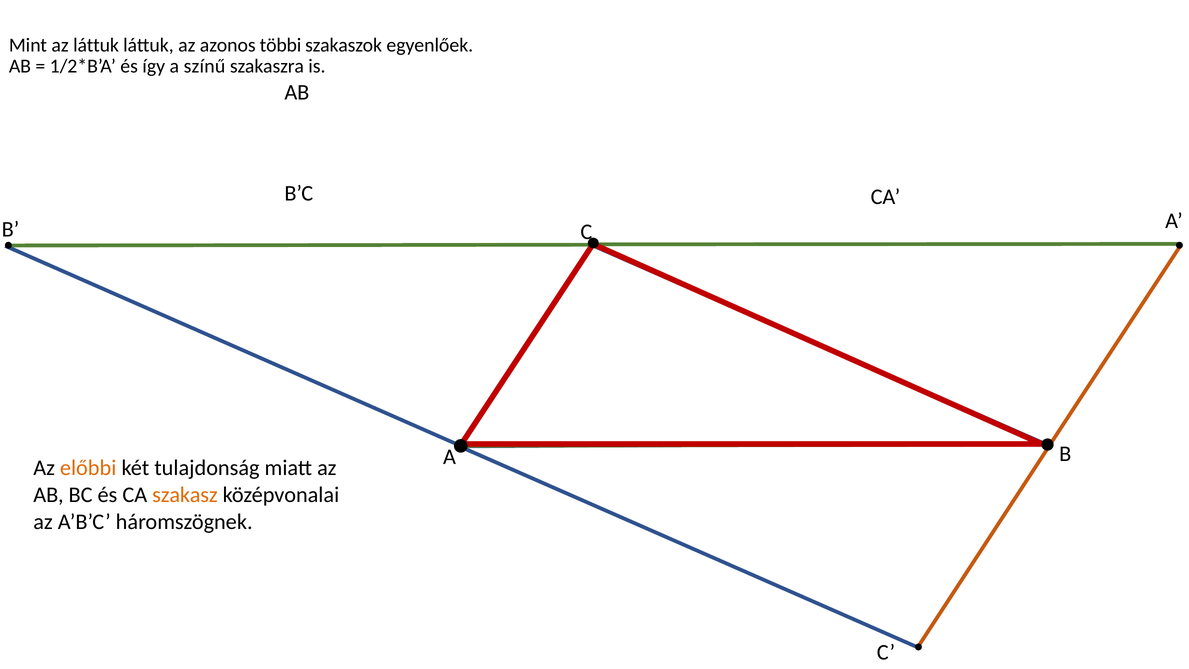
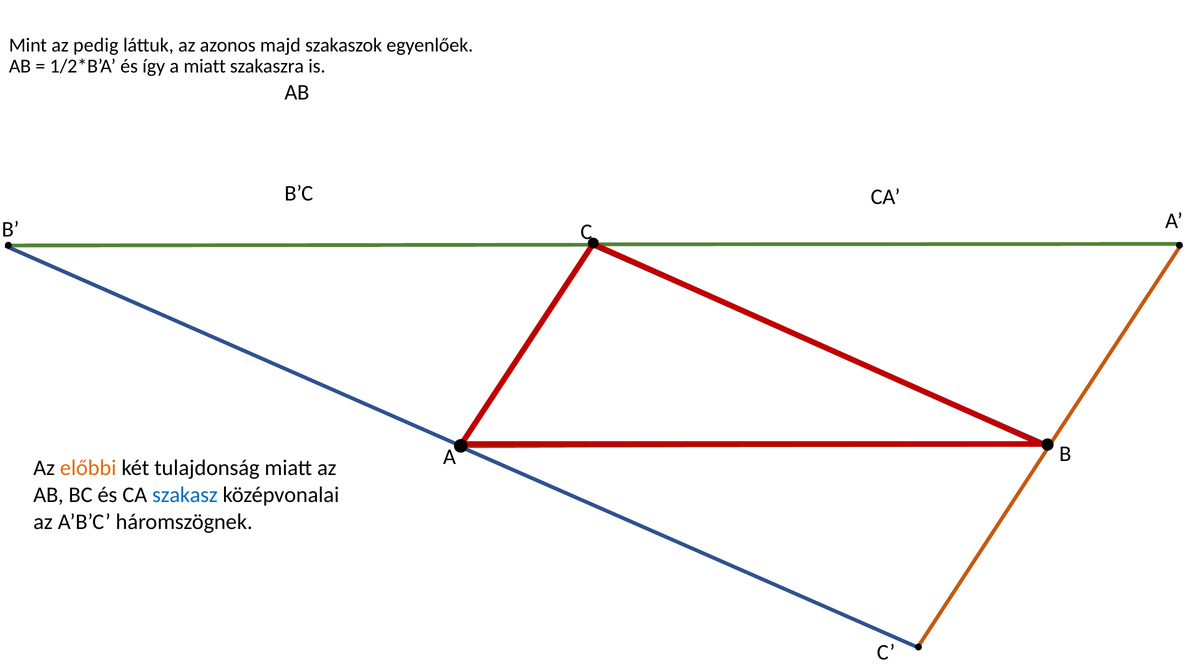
az láttuk: láttuk -> pedig (96, 45)
többi: többi -> majd (280, 45)
a színű: színű -> miatt (205, 66)
szakasz colour: orange -> blue (185, 495)
